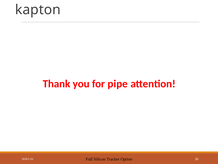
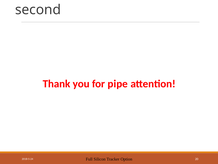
kapton: kapton -> second (38, 10)
